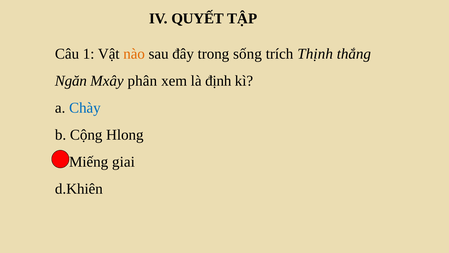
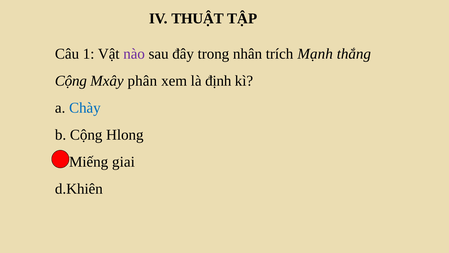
QUYẾT: QUYẾT -> THUẬT (198, 19)
nào colour: orange -> purple (134, 54)
sống: sống -> nhân (248, 54)
Thịnh: Thịnh -> Mạnh (315, 54)
Ngăn: Ngăn -> Cộng (71, 81)
